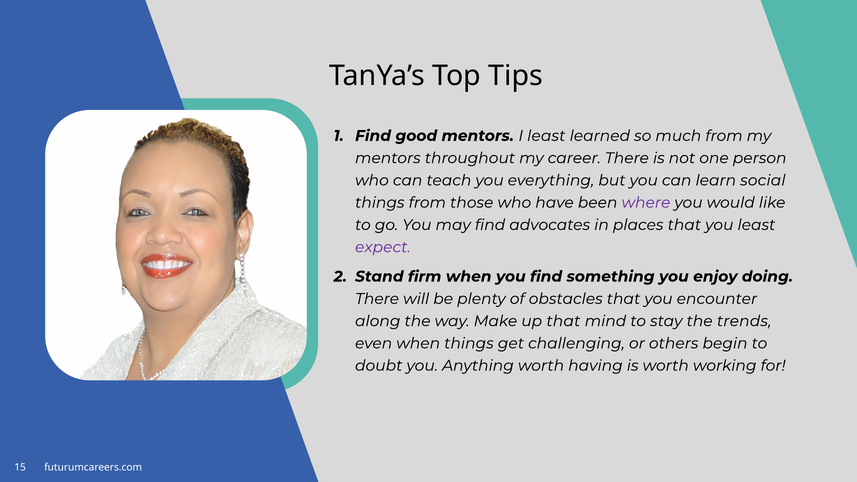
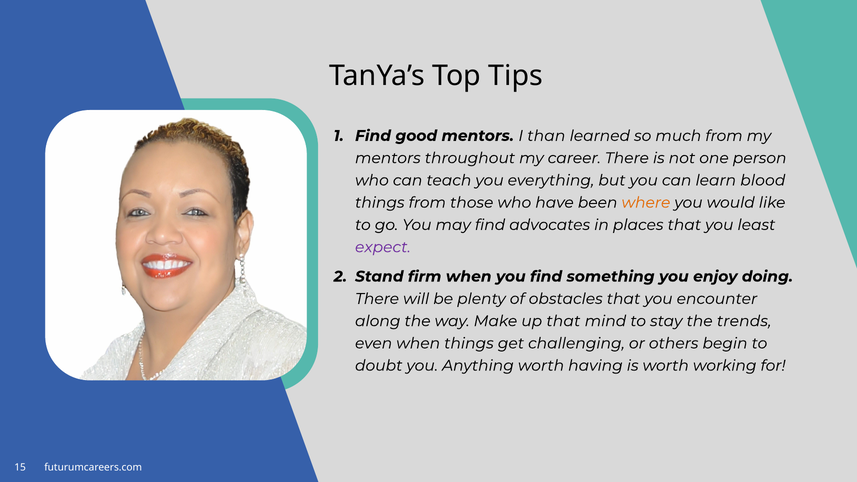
I least: least -> than (546, 136)
social: social -> blood (763, 180)
where colour: purple -> orange (646, 203)
